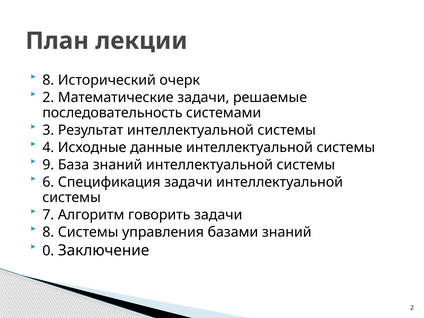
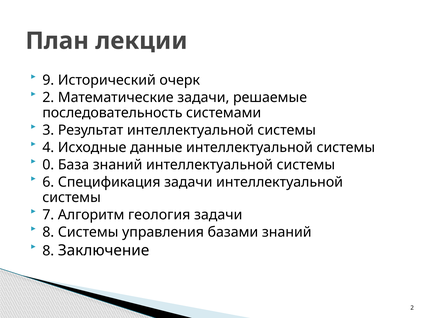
8: 8 -> 9 (48, 80)
9: 9 -> 0 (48, 165)
говорить: говорить -> геология (159, 215)
0: 0 -> 8 (48, 251)
